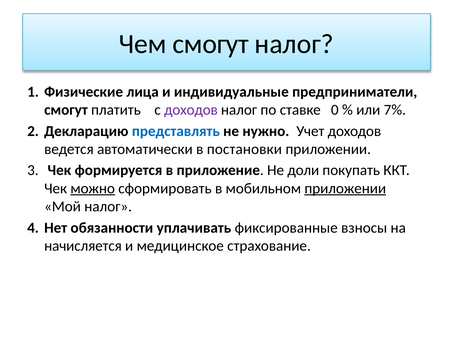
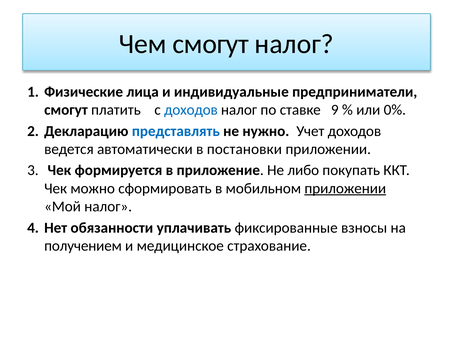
доходов colour: purple -> blue (191, 110)
0: 0 -> 9 (335, 110)
7%: 7% -> 0% (395, 110)
доли: доли -> либо (303, 170)
можно underline: present -> none (93, 188)
начисляется: начисляется -> получением (83, 246)
